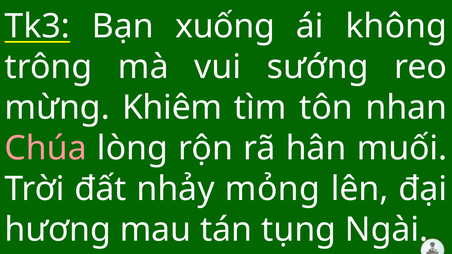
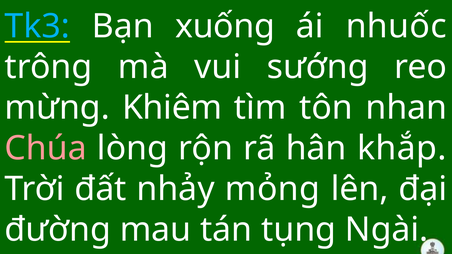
Tk3 colour: white -> light blue (37, 26)
không: không -> nhuốc (396, 26)
muối: muối -> khắp (402, 148)
hương: hương -> đường (58, 230)
